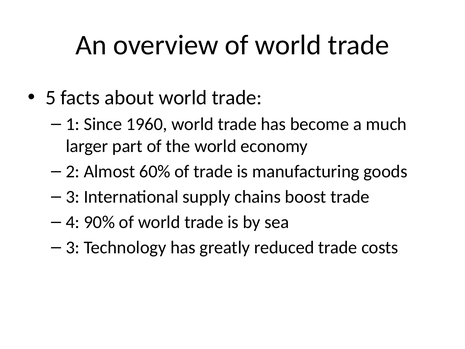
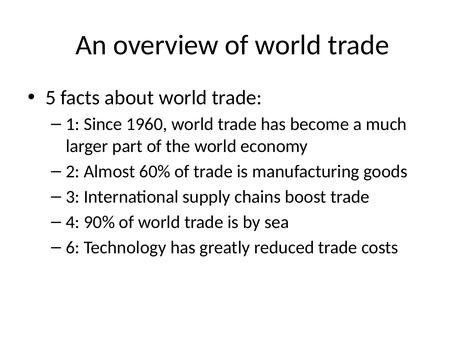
3: 3 -> 6 (73, 247)
